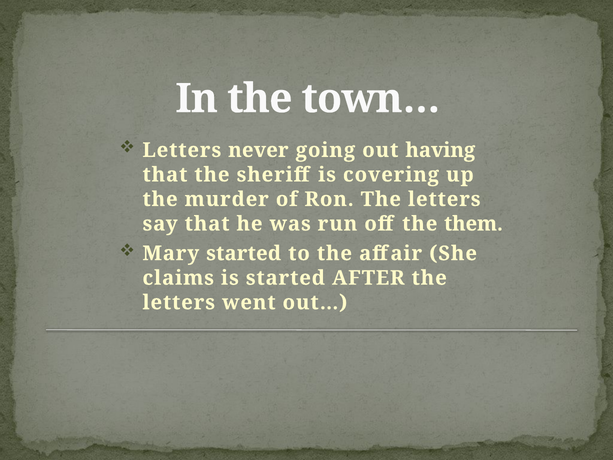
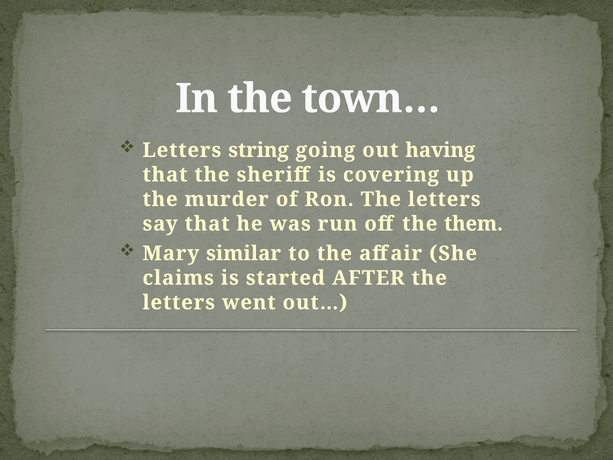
never: never -> string (259, 150)
Mary started: started -> similar (244, 253)
